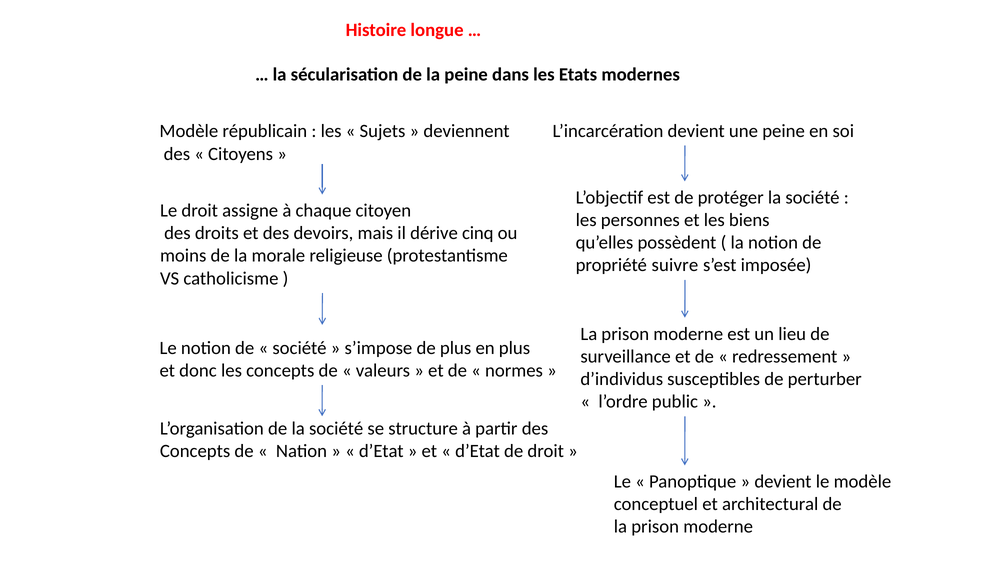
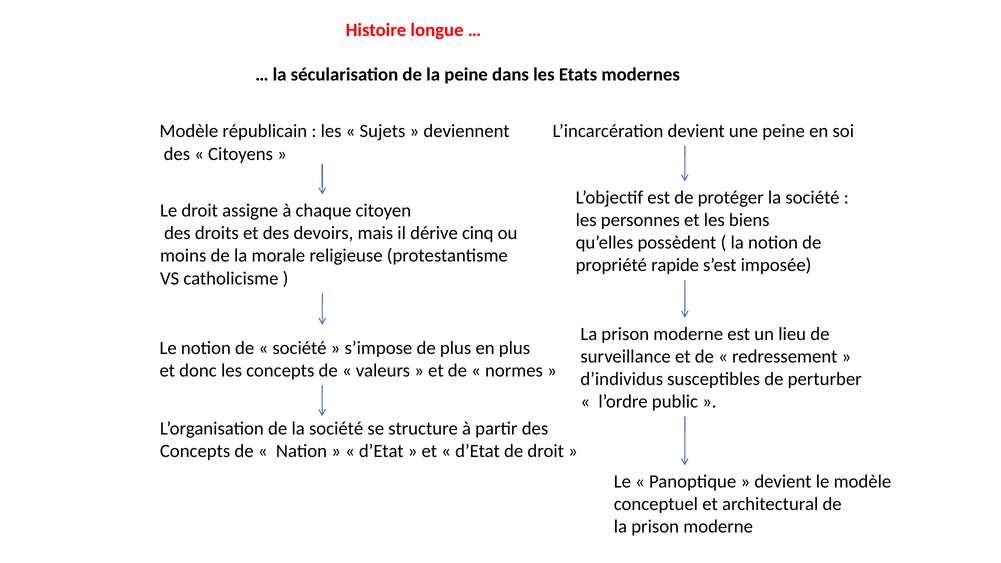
suivre: suivre -> rapide (675, 265)
